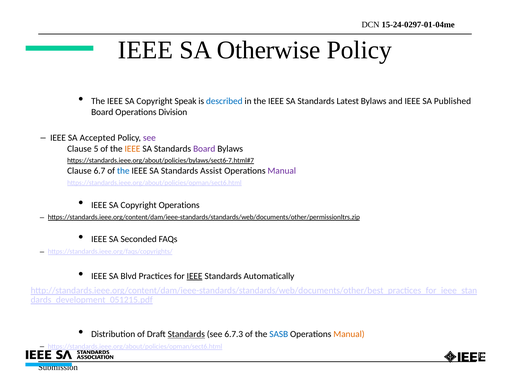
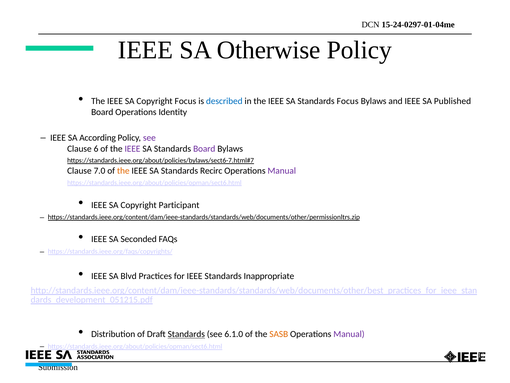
Copyright Speak: Speak -> Focus (185, 101)
Standards Latest: Latest -> Focus (348, 101)
Division: Division -> Identity (173, 112)
Accepted: Accepted -> According (98, 137)
5: 5 -> 6 (96, 149)
IEEE colour: orange -> purple (132, 149)
6.7: 6.7 -> 7.0 (99, 171)
the colour: blue -> orange (123, 171)
Assist: Assist -> Recirc (211, 171)
Copyright Operations: Operations -> Participant (179, 205)
IEEE underline: present -> none (195, 276)
Automatically: Automatically -> Inappropriate (269, 276)
6.7.3: 6.7.3 -> 6.1.0 (234, 334)
SASB colour: blue -> orange (279, 334)
Manual colour: orange -> purple (349, 334)
